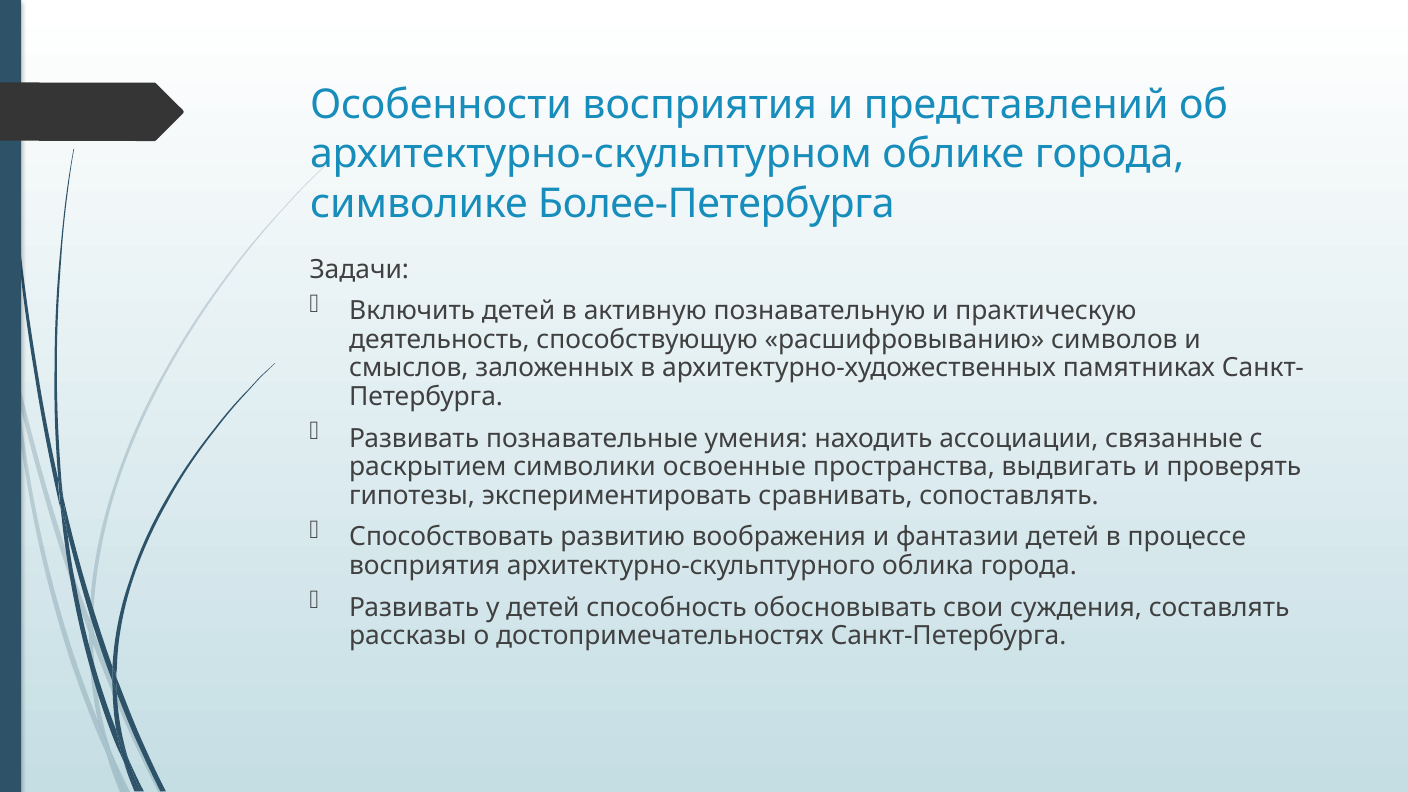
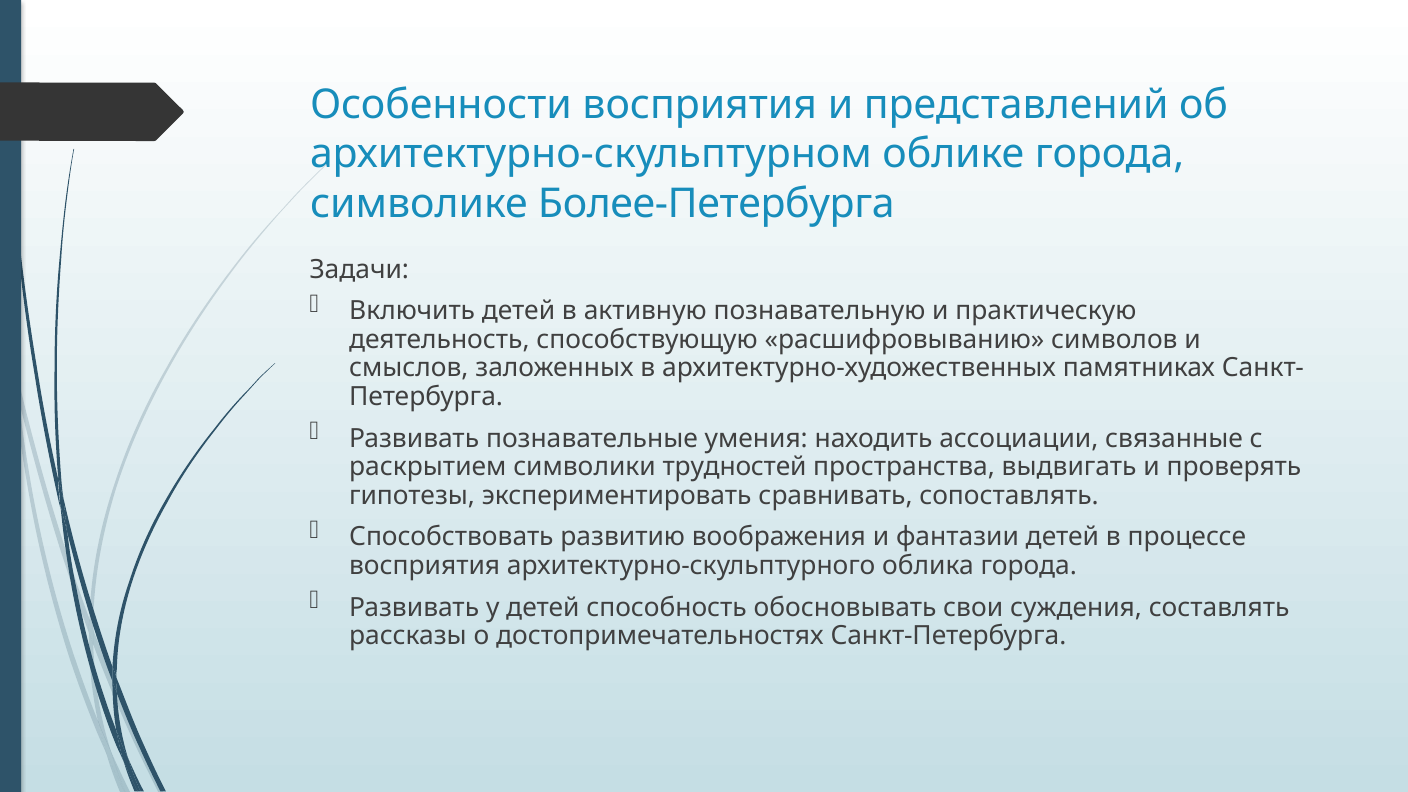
освоенные: освоенные -> трудностей (735, 467)
